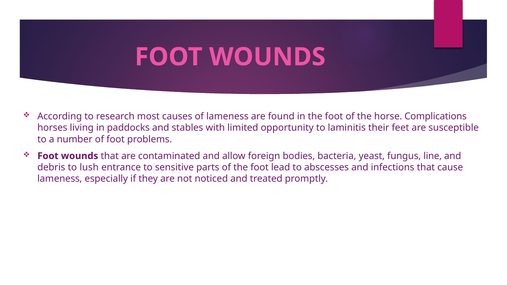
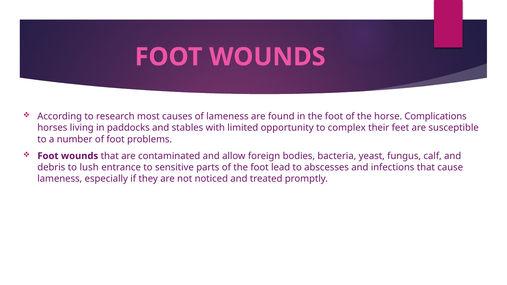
laminitis: laminitis -> complex (347, 128)
line: line -> calf (433, 156)
